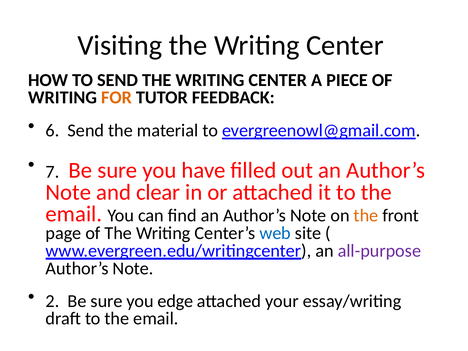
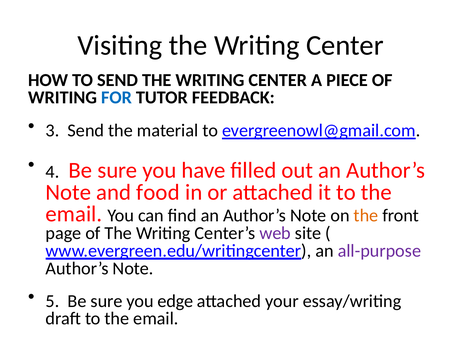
FOR colour: orange -> blue (116, 98)
6: 6 -> 3 (53, 131)
7: 7 -> 4 (53, 172)
clear: clear -> food (158, 192)
web colour: blue -> purple (275, 233)
2: 2 -> 5 (53, 301)
